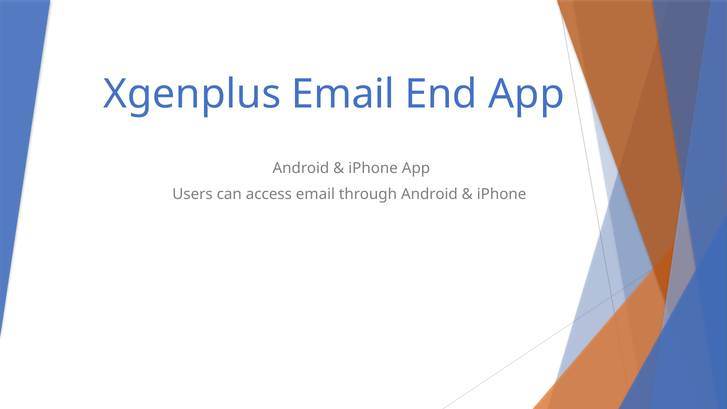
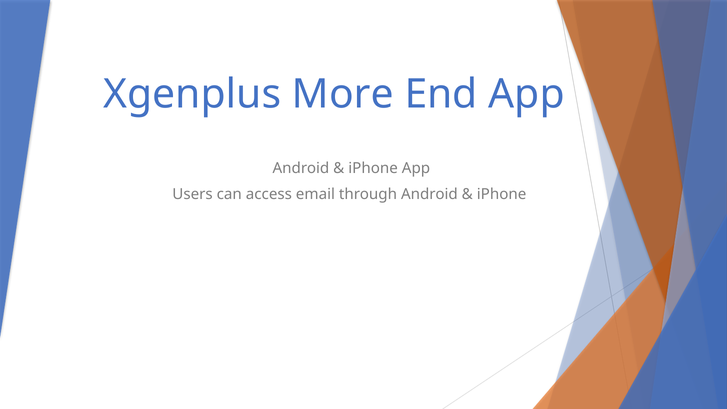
Xgenplus Email: Email -> More (343, 94)
